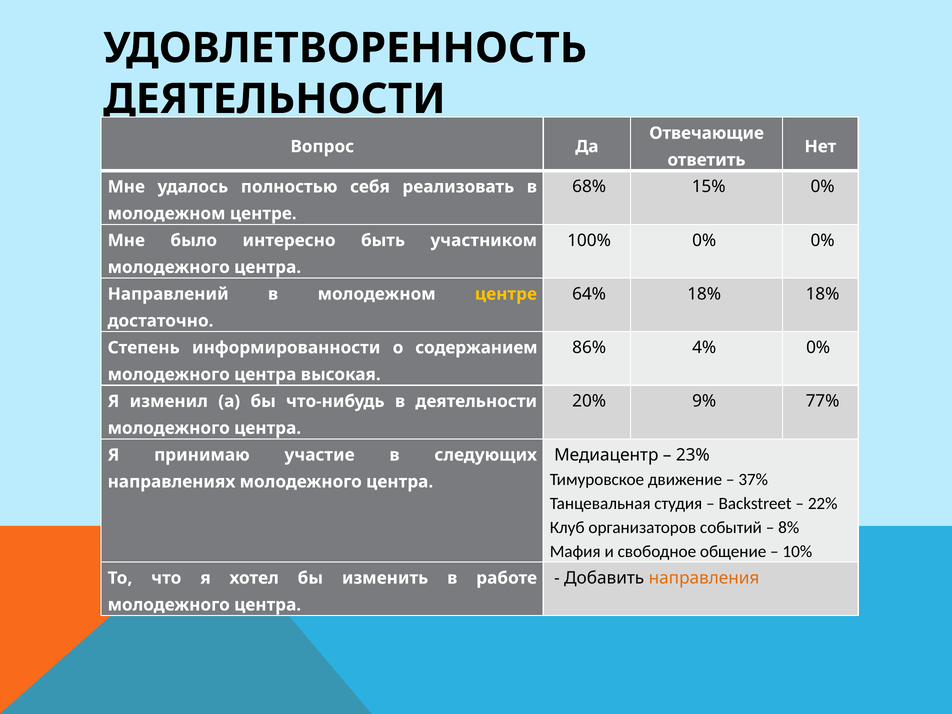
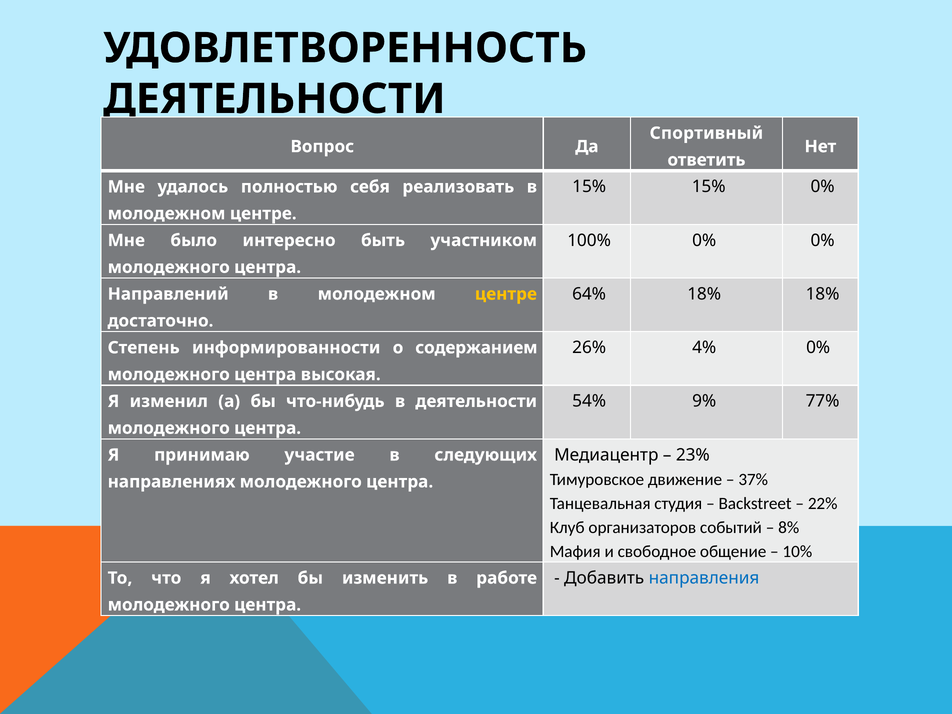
Отвечающие: Отвечающие -> Спортивный (706, 133)
68%: 68% -> 15% (589, 187)
86%: 86% -> 26% (589, 348)
20%: 20% -> 54% (589, 401)
направления colour: orange -> blue (704, 578)
